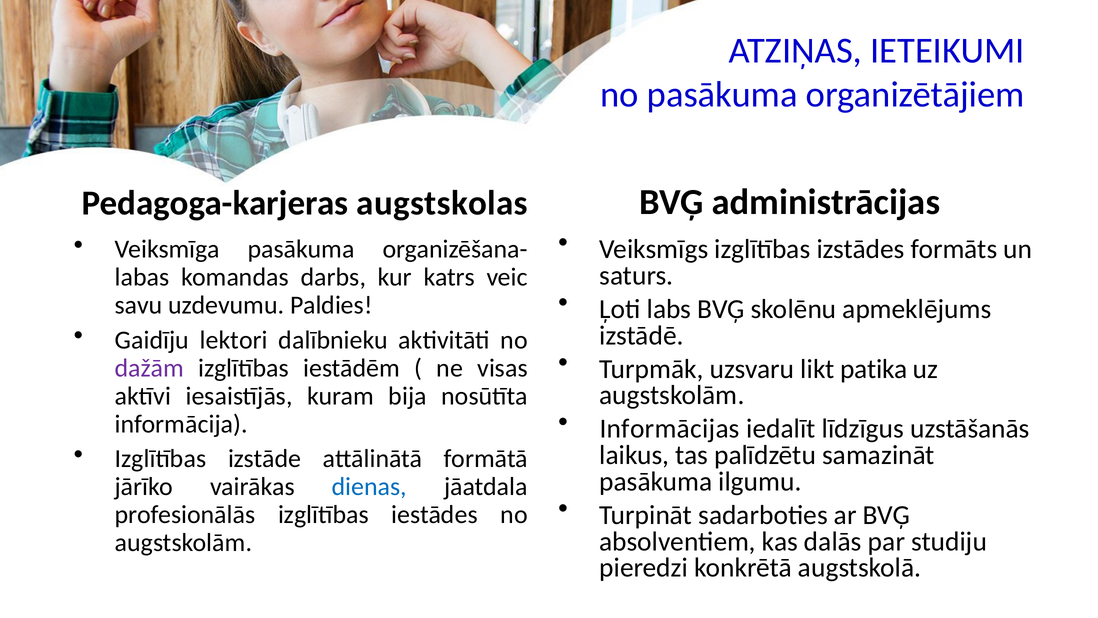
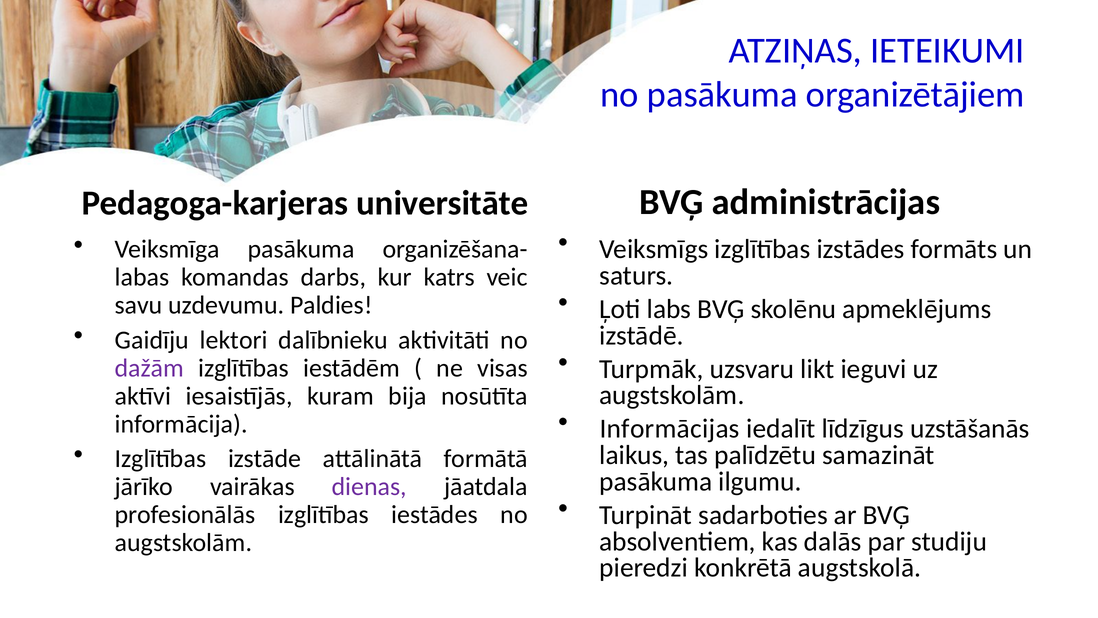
augstskolas: augstskolas -> universitāte (442, 203)
patika: patika -> ieguvi (874, 369)
dienas colour: blue -> purple (369, 486)
